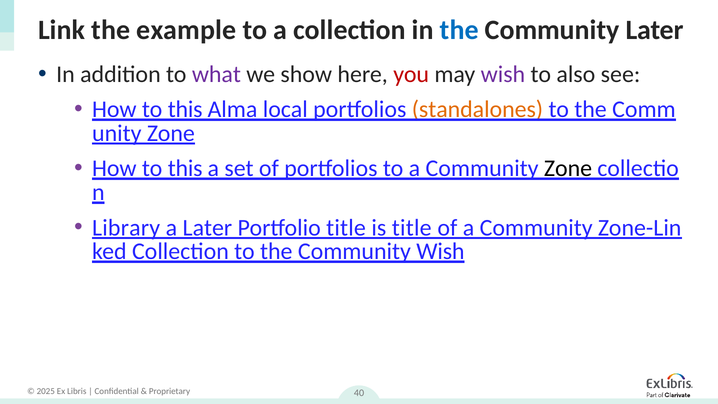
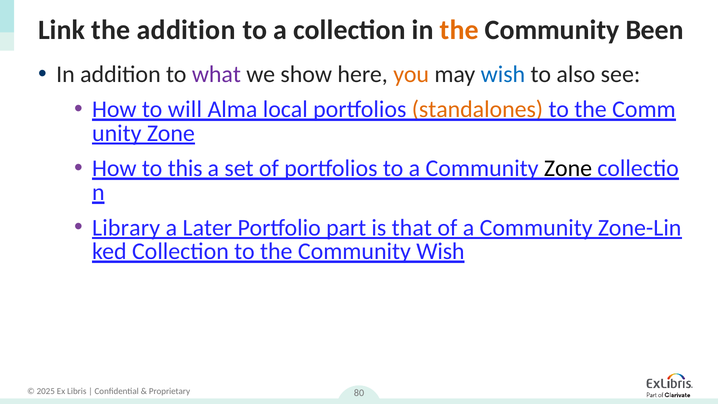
the example: example -> addition (186, 30)
the colour: blue -> orange (459, 30)
Community Later: Later -> Been (655, 30)
you colour: red -> orange (411, 75)
wish colour: purple -> blue (503, 75)
this: this -> will (185, 109)
Portfolio title: title -> part (346, 228)
is title: title -> that (412, 228)
40: 40 -> 80 (359, 393)
